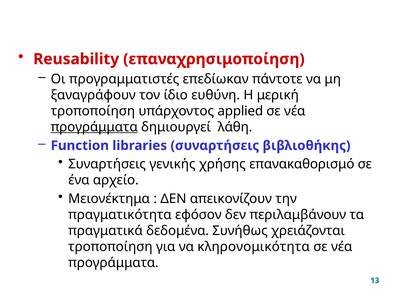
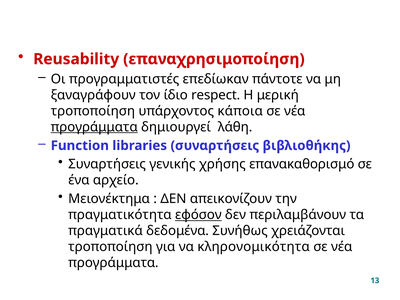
ευθύνη: ευθύνη -> respect (216, 95)
applied: applied -> κάποια (240, 111)
εφόσον underline: none -> present (198, 215)
